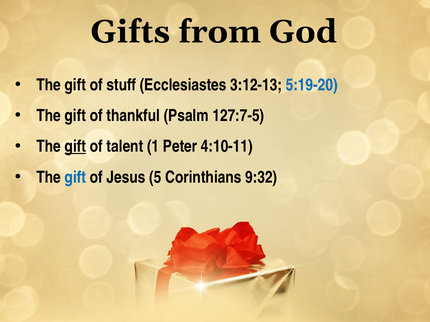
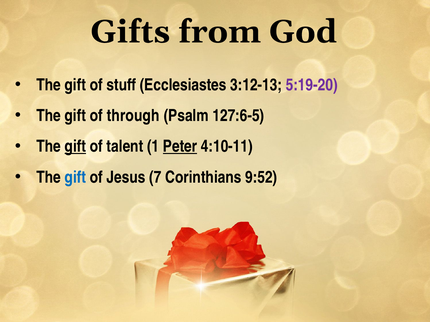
5:19-20 colour: blue -> purple (312, 85)
thankful: thankful -> through (133, 116)
127:7-5: 127:7-5 -> 127:6-5 (238, 116)
Peter underline: none -> present (180, 147)
5: 5 -> 7 (155, 177)
9:32: 9:32 -> 9:52 (261, 177)
